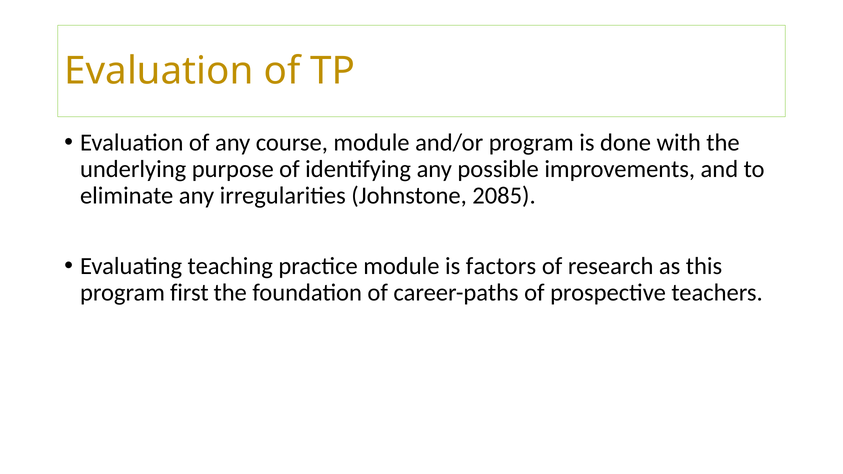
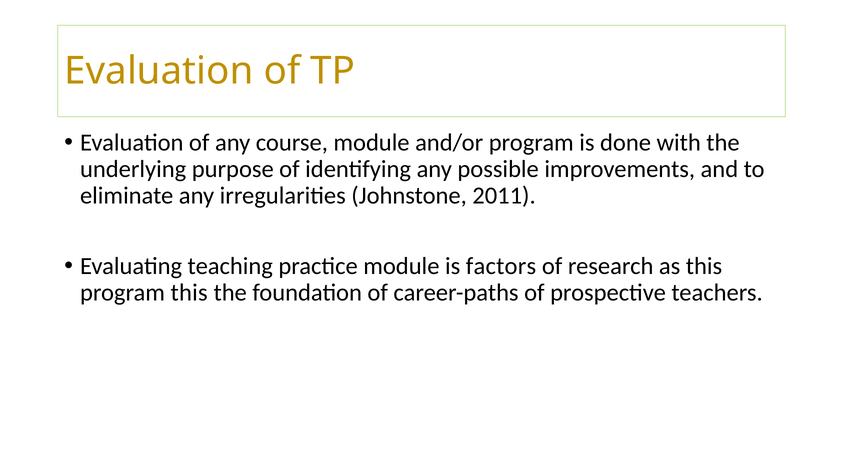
2085: 2085 -> 2011 (504, 196)
program first: first -> this (189, 293)
